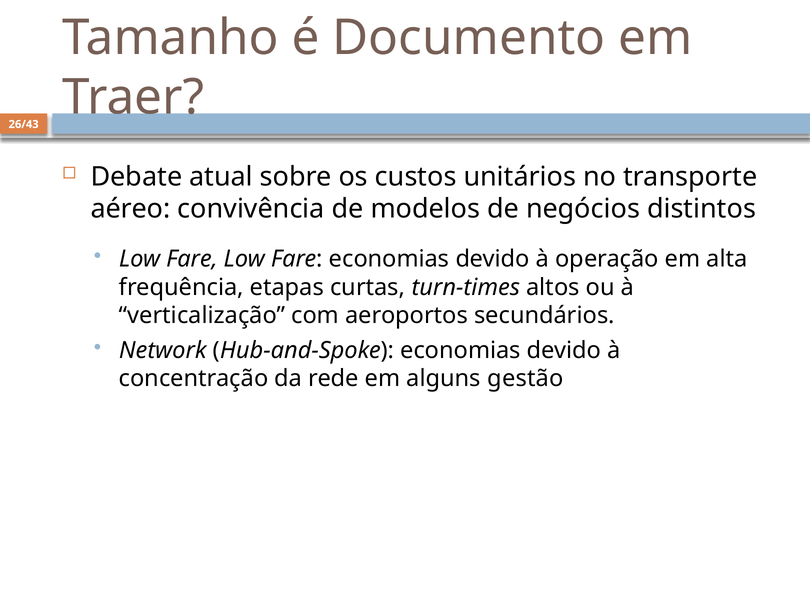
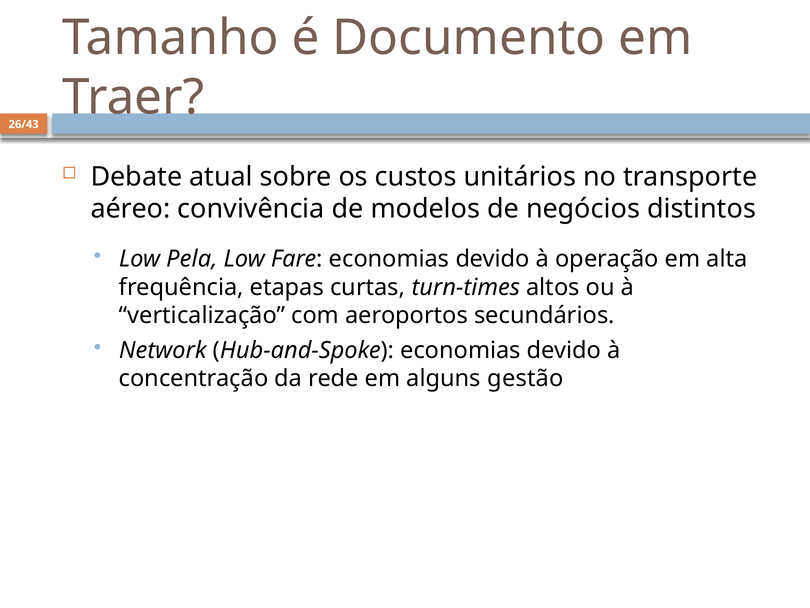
Fare: Fare -> Pela (192, 259)
